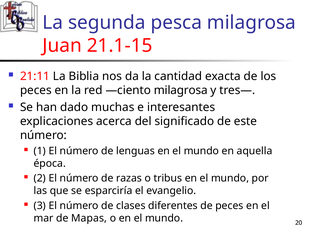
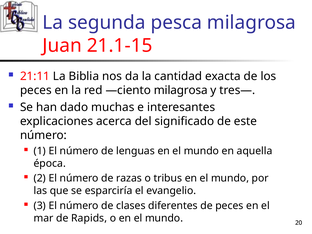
Mapas: Mapas -> Rapids (89, 218)
